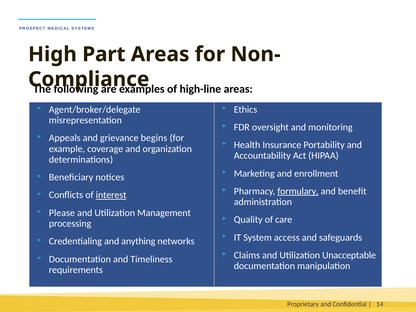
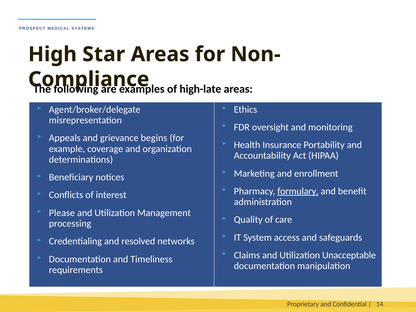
Part: Part -> Star (104, 54)
high-line: high-line -> high-late (200, 89)
interest underline: present -> none (111, 195)
anything: anything -> resolved (138, 241)
